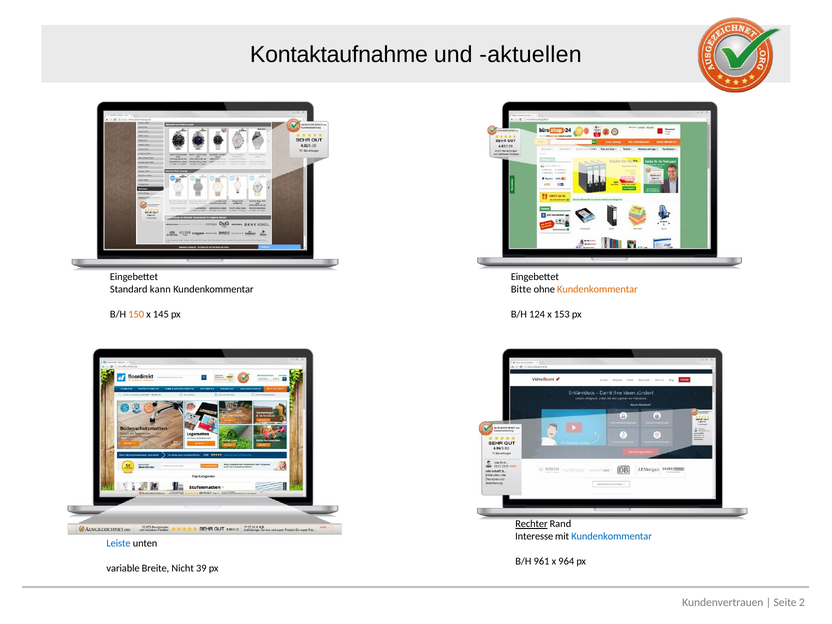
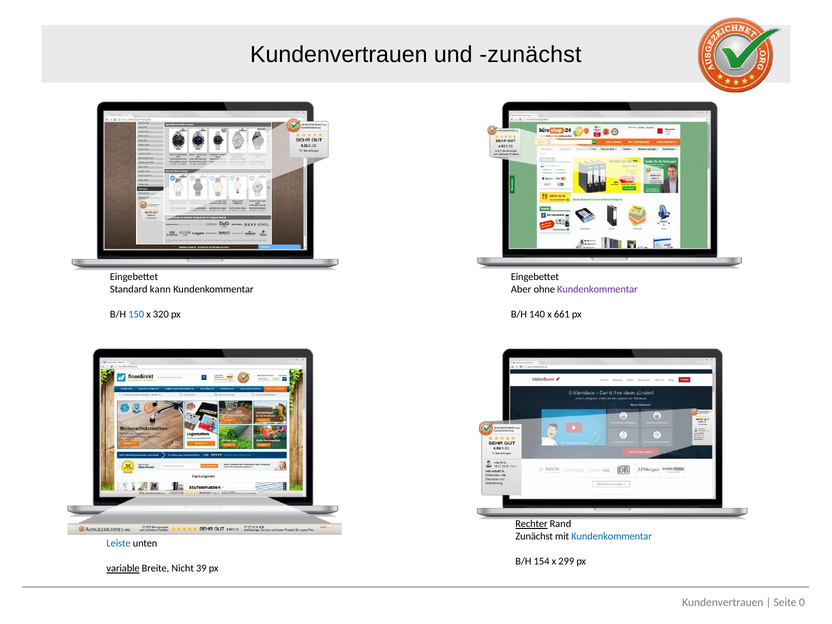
Kontaktaufnahme: Kontaktaufnahme -> Kundenvertrauen (339, 55)
und aktuellen: aktuellen -> zunächst (530, 55)
Bitte: Bitte -> Aber (521, 289)
Kundenkommentar colour: orange -> purple (597, 289)
124: 124 -> 140 (537, 314)
153: 153 -> 661 (562, 314)
150 colour: orange -> blue (136, 314)
145: 145 -> 320 (161, 314)
Interesse: Interesse -> Zunächst (534, 537)
961: 961 -> 154 (542, 562)
964: 964 -> 299 (566, 562)
variable underline: none -> present (123, 569)
2: 2 -> 0 (802, 602)
